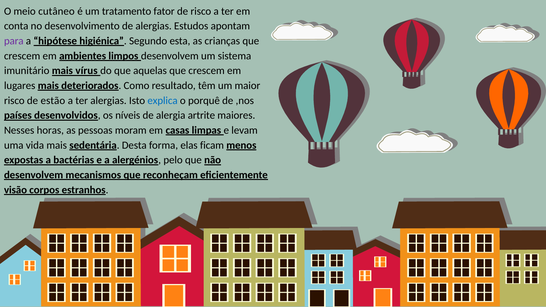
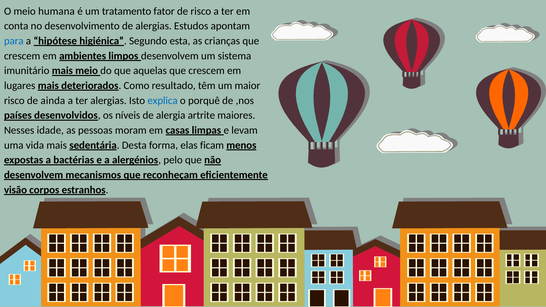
cutâneo: cutâneo -> humana (56, 11)
para colour: purple -> blue (14, 41)
mais vírus: vírus -> meio (87, 71)
estão: estão -> ainda (53, 101)
horas: horas -> idade (50, 130)
